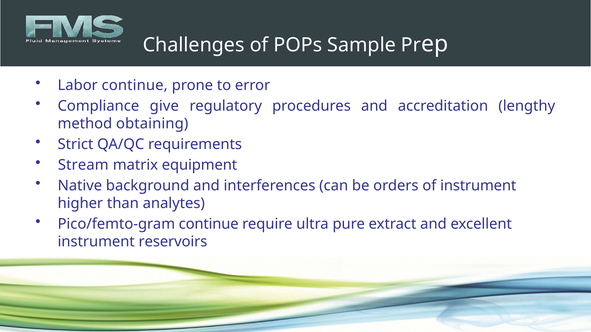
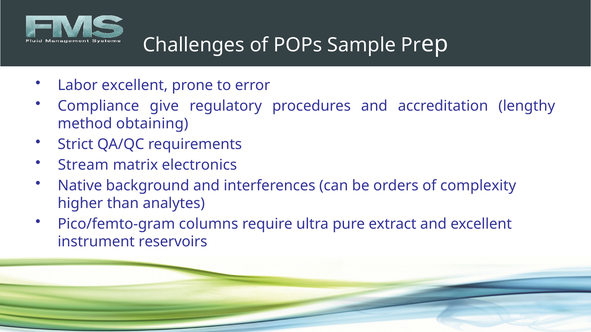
Labor continue: continue -> excellent (135, 85)
equipment: equipment -> electronics (199, 165)
of instrument: instrument -> complexity (478, 186)
Pico/femto-gram continue: continue -> columns (209, 224)
